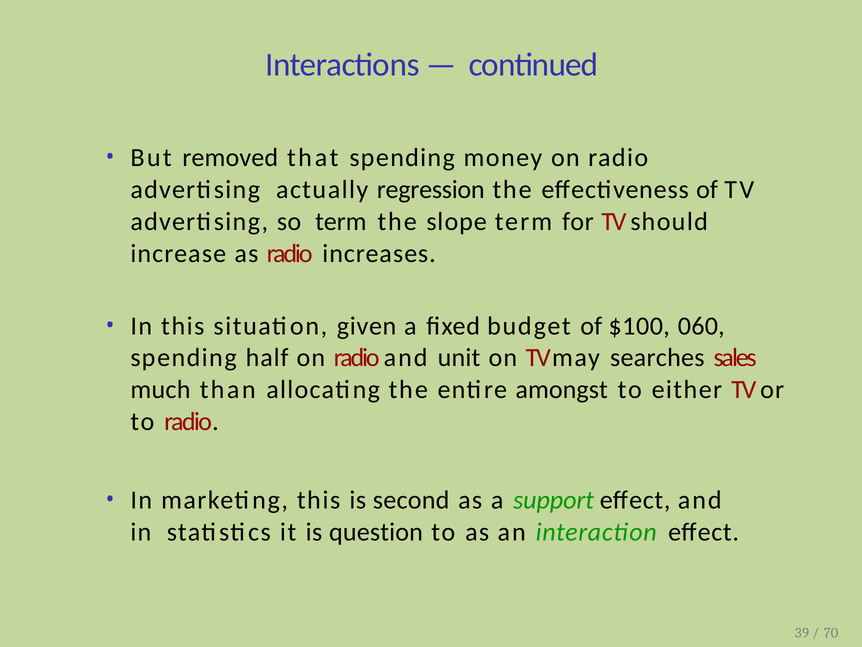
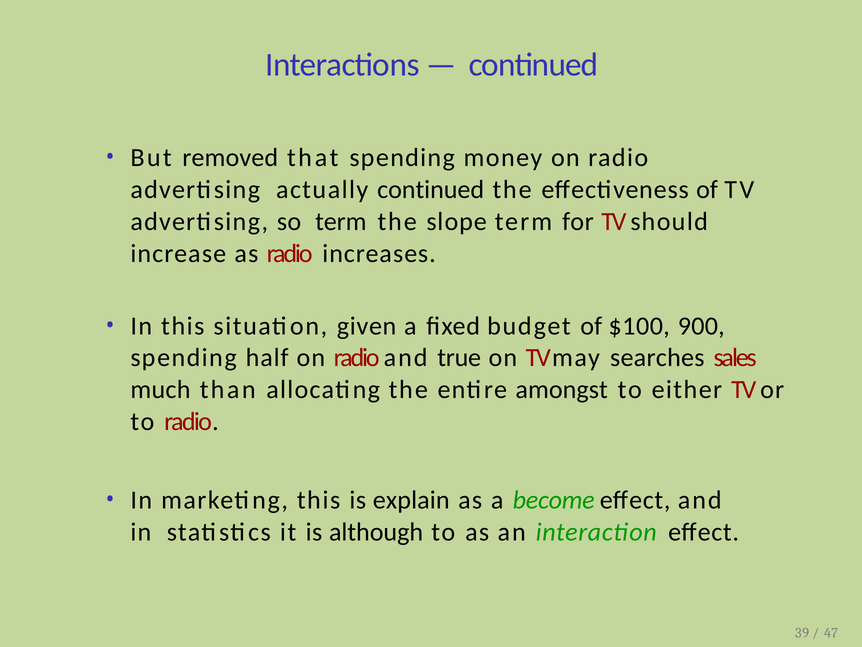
actually regression: regression -> continued (431, 190)
060: 060 -> 900 (701, 326)
unit: unit -> true (459, 358)
second: second -> explain (411, 500)
support: support -> become (554, 500)
question: question -> although (376, 532)
70: 70 -> 47 (831, 633)
